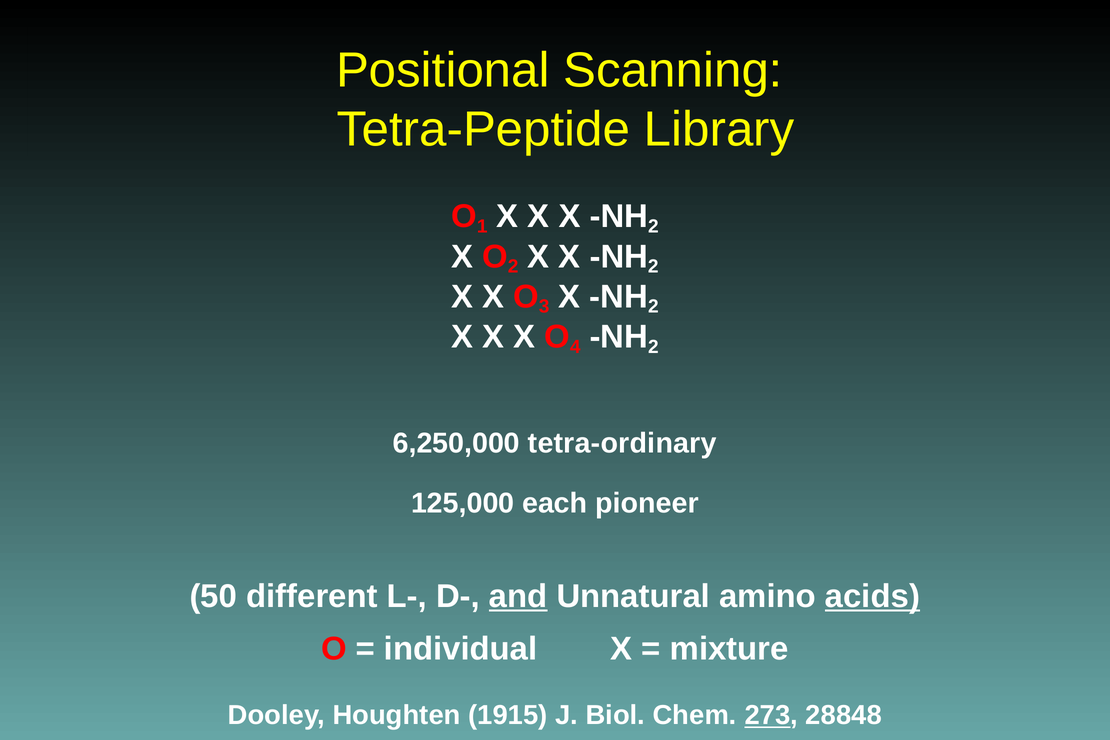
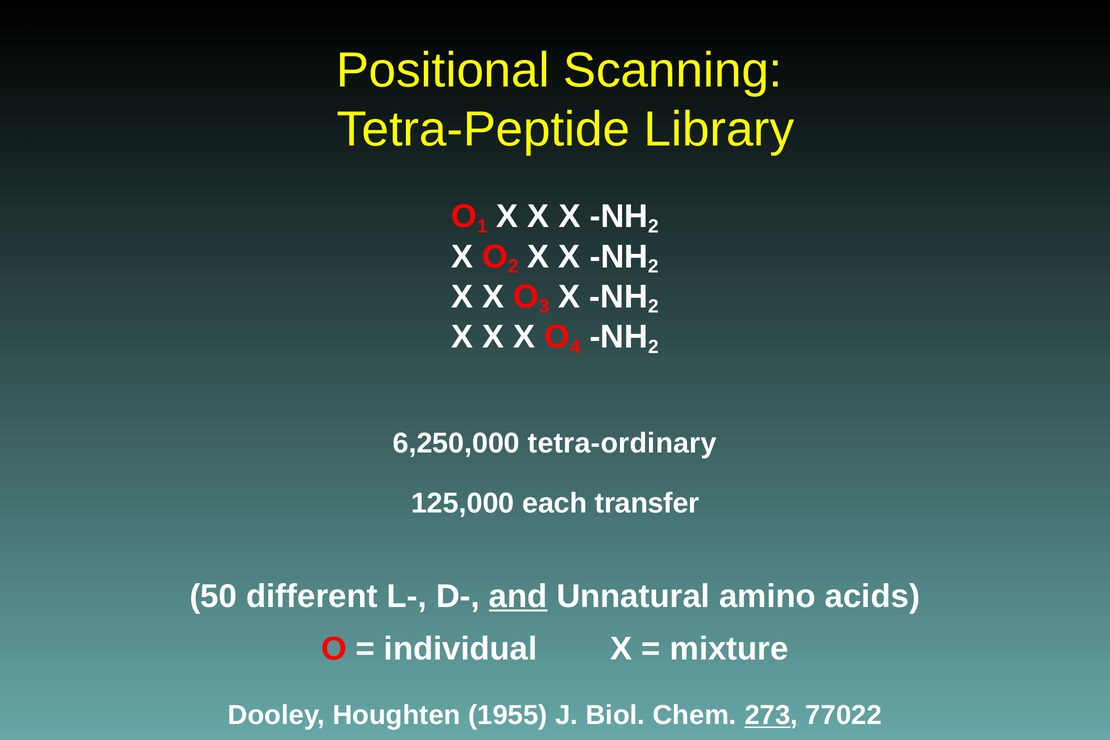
pioneer: pioneer -> transfer (647, 503)
acids underline: present -> none (872, 596)
1915: 1915 -> 1955 (508, 715)
28848: 28848 -> 77022 (844, 715)
